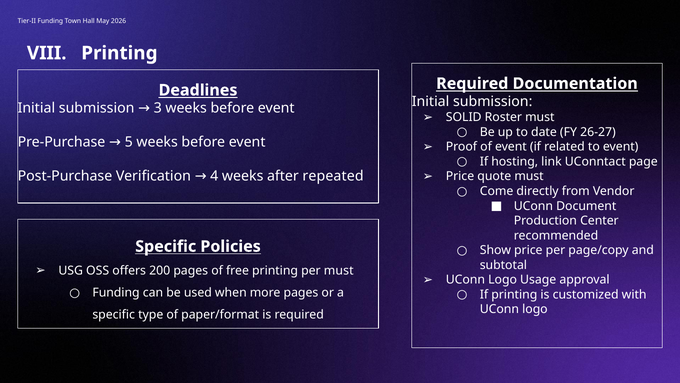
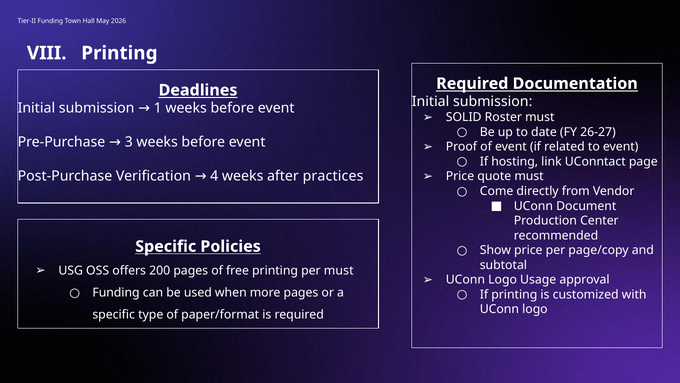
3: 3 -> 1 (158, 108)
5: 5 -> 3 (129, 142)
repeated: repeated -> practices (333, 176)
